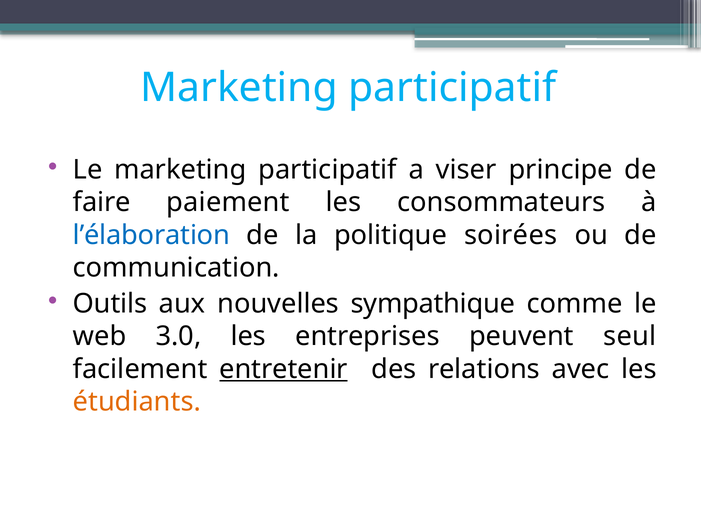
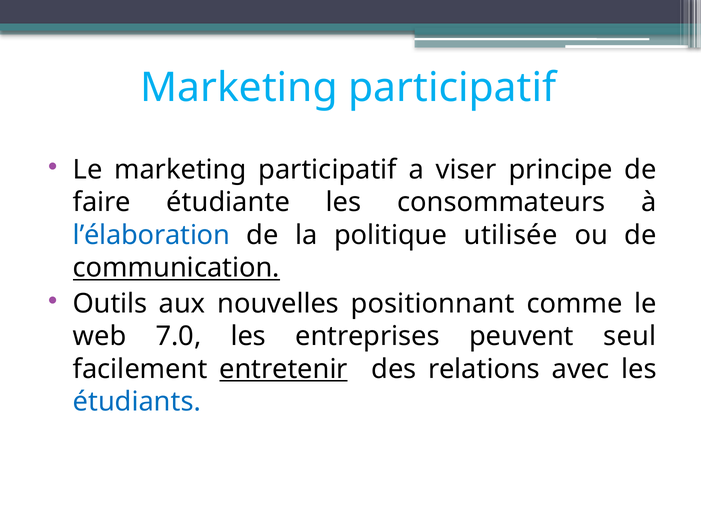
paiement: paiement -> étudiante (228, 202)
soirées: soirées -> utilisée (511, 235)
communication underline: none -> present (176, 268)
sympathique: sympathique -> positionnant (433, 303)
3.0: 3.0 -> 7.0 (178, 336)
étudiants colour: orange -> blue (137, 402)
